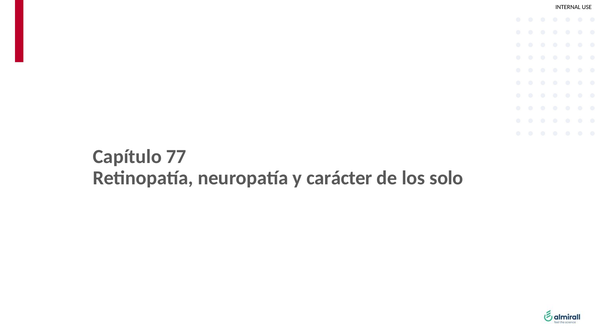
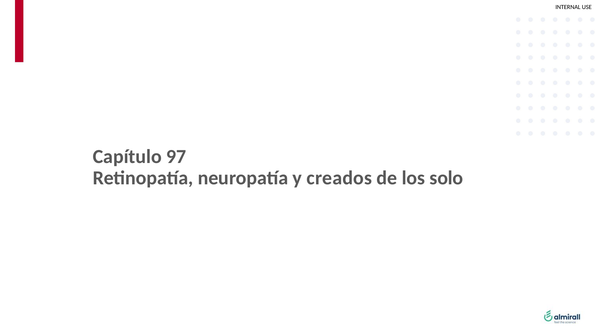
77: 77 -> 97 (176, 156)
carácter: carácter -> creados (339, 178)
